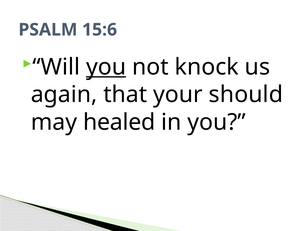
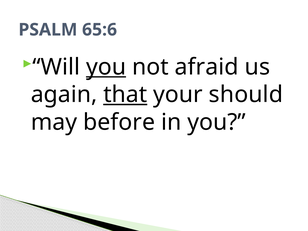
15:6: 15:6 -> 65:6 (100, 30)
knock: knock -> afraid (207, 67)
that underline: none -> present (125, 95)
healed: healed -> before (119, 122)
